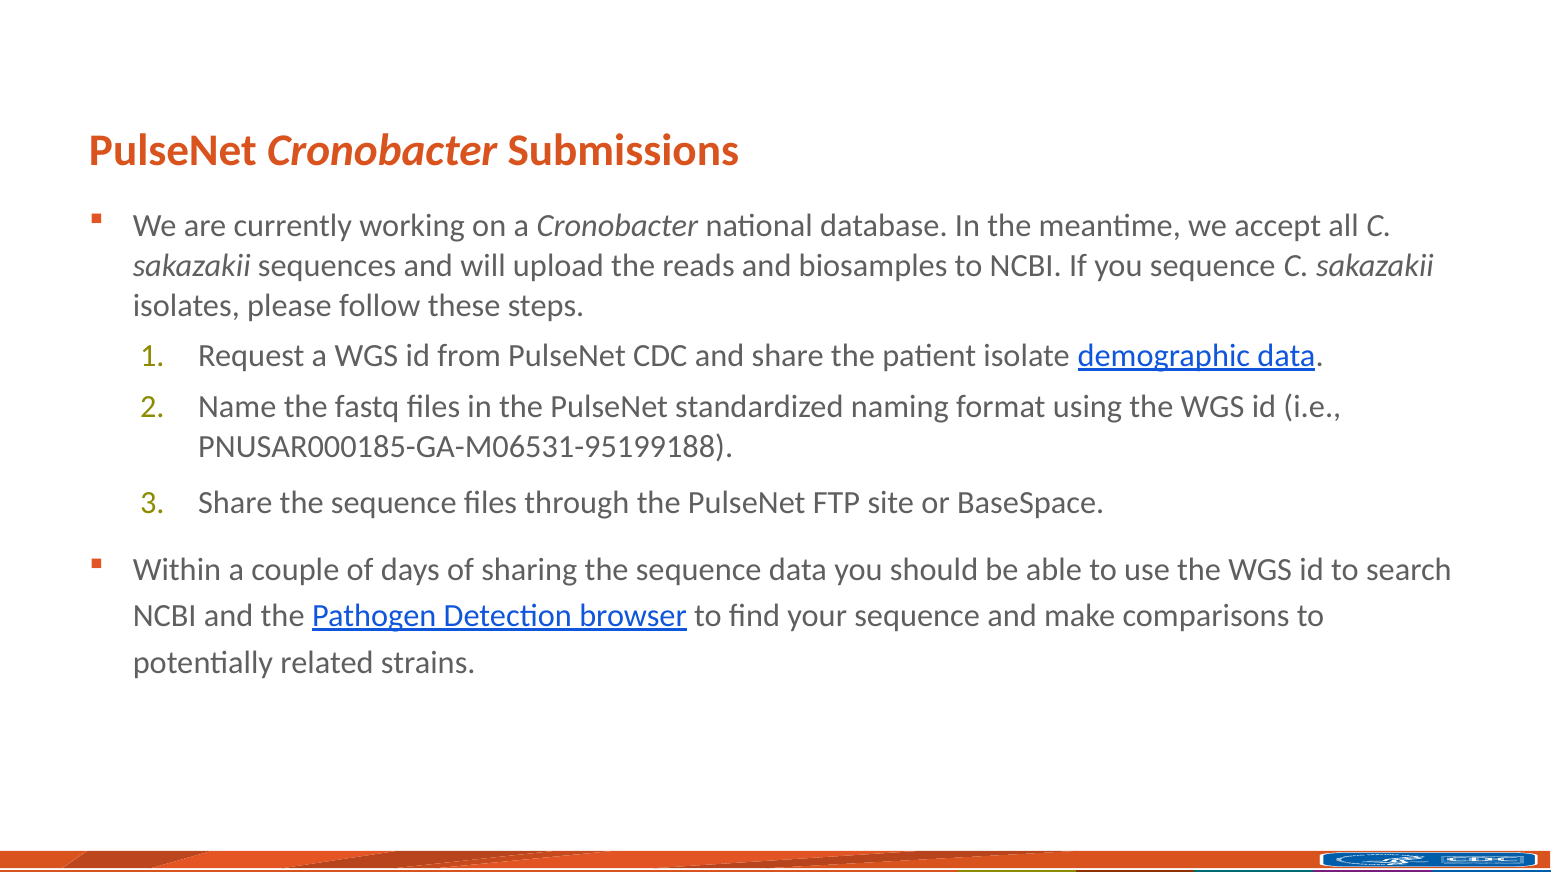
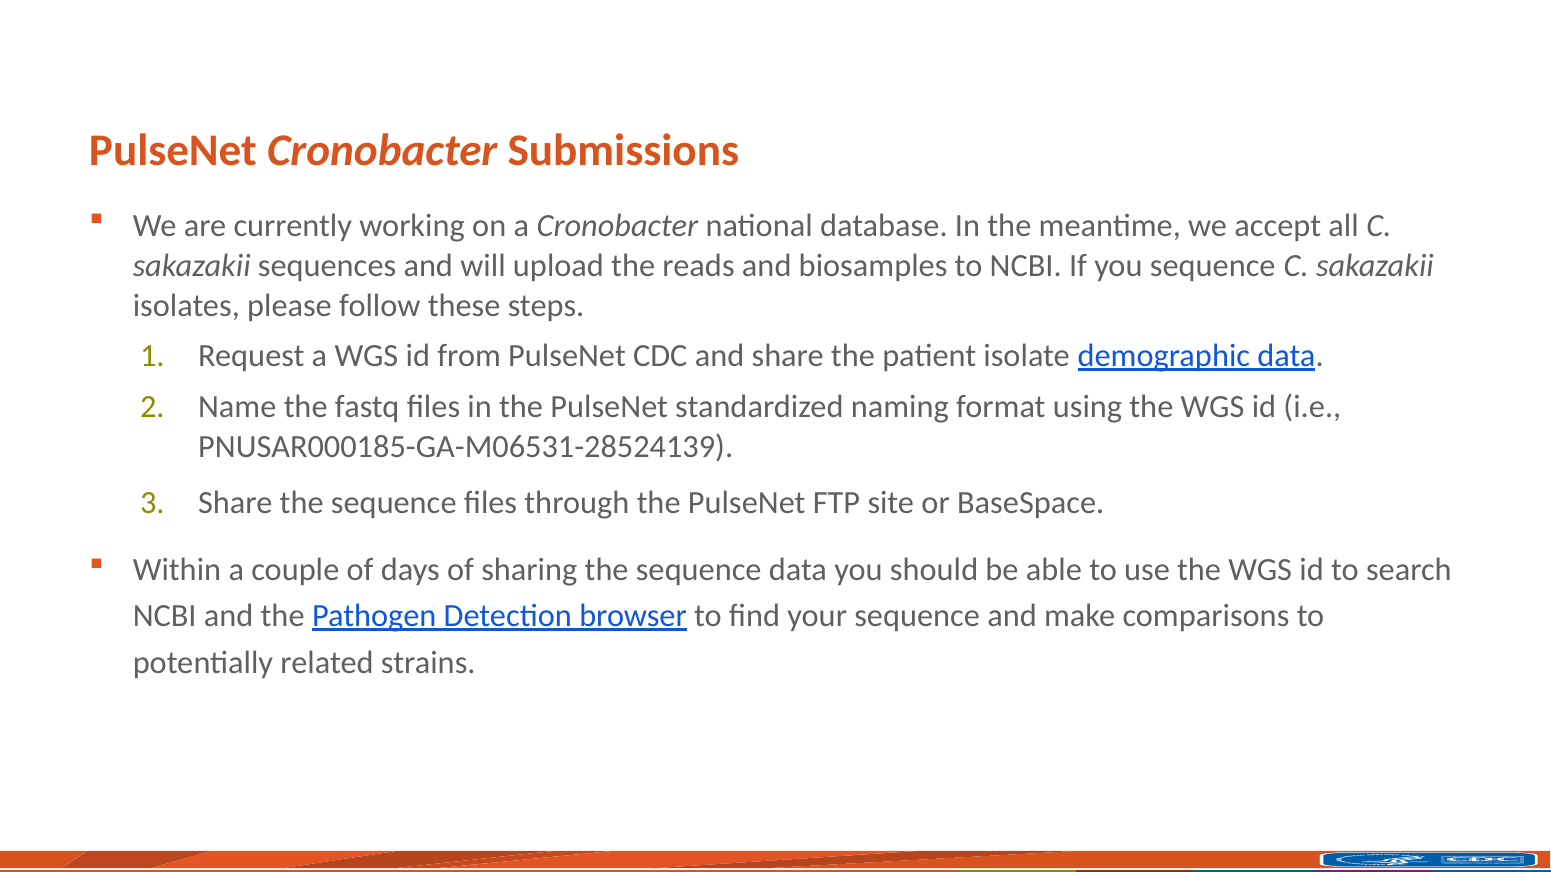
PNUSAR000185-GA-M06531-95199188: PNUSAR000185-GA-M06531-95199188 -> PNUSAR000185-GA-M06531-28524139 (466, 447)
